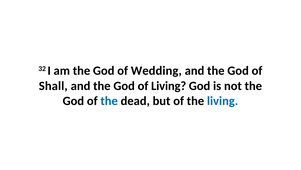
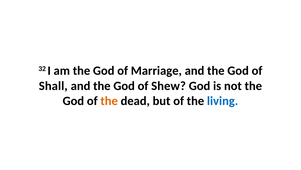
Wedding: Wedding -> Marriage (156, 70)
of Living: Living -> Shew (169, 86)
the colour: blue -> orange (109, 101)
